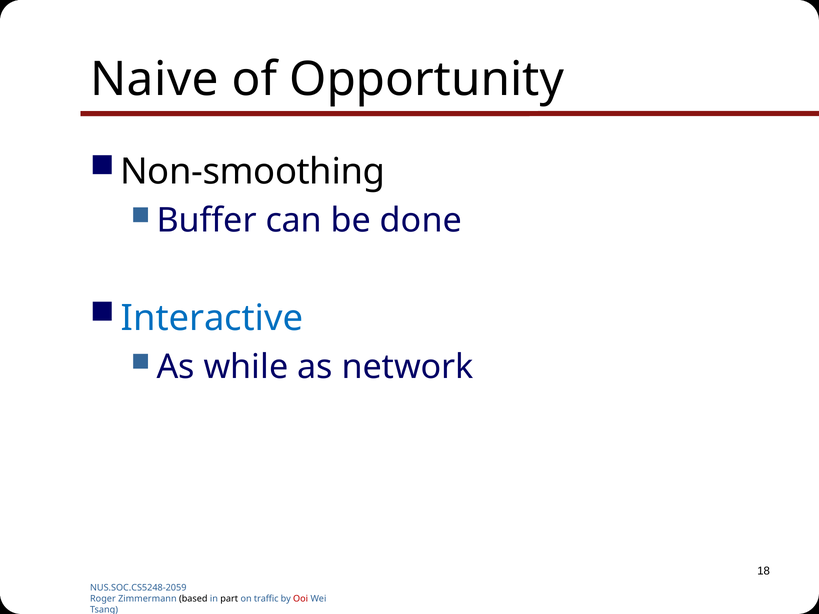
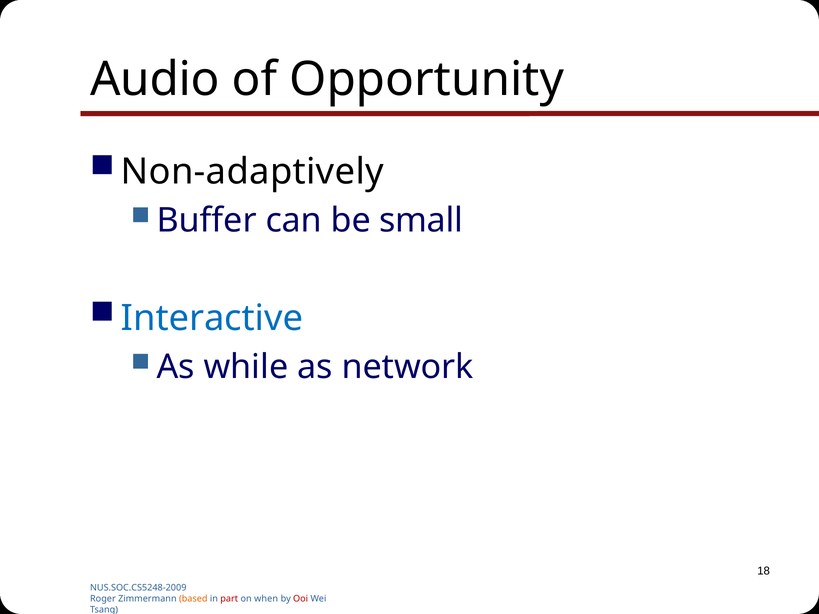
Naive: Naive -> Audio (155, 79)
Non-smoothing: Non-smoothing -> Non-adaptively (252, 172)
done: done -> small (421, 221)
NUS.SOC.CS5248-2059: NUS.SOC.CS5248-2059 -> NUS.SOC.CS5248-2009 (138, 588)
based colour: black -> orange (193, 599)
part colour: black -> red (229, 599)
traffic: traffic -> when (266, 599)
